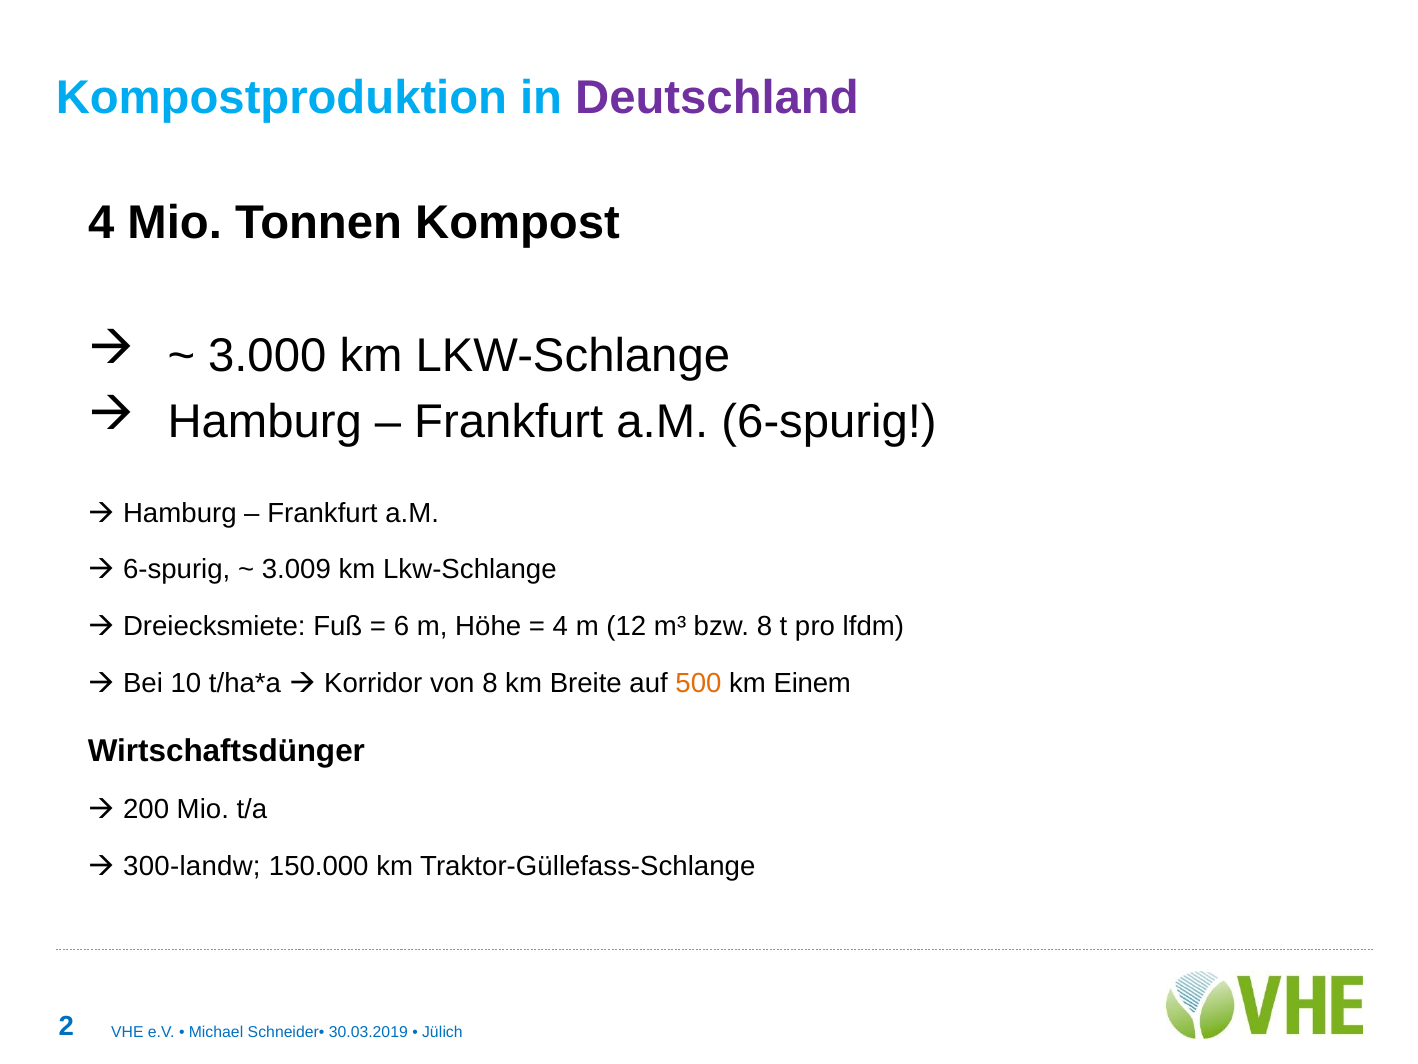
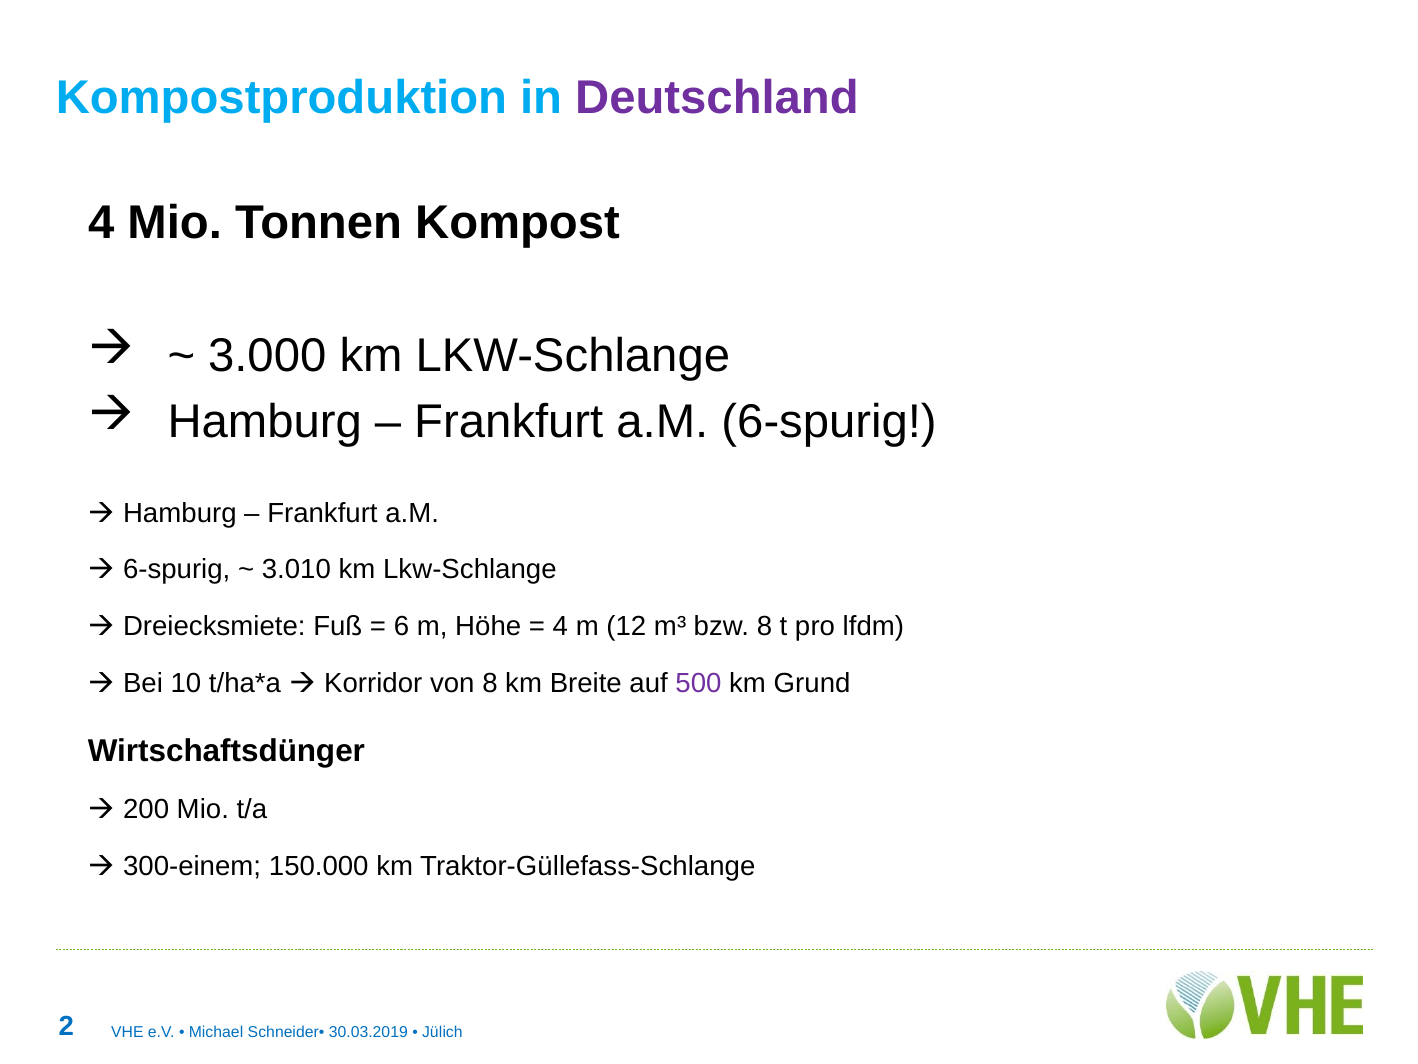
3.009: 3.009 -> 3.010 (296, 569)
500 colour: orange -> purple (698, 683)
Einem: Einem -> Grund (812, 683)
300-landw: 300-landw -> 300-einem (192, 866)
